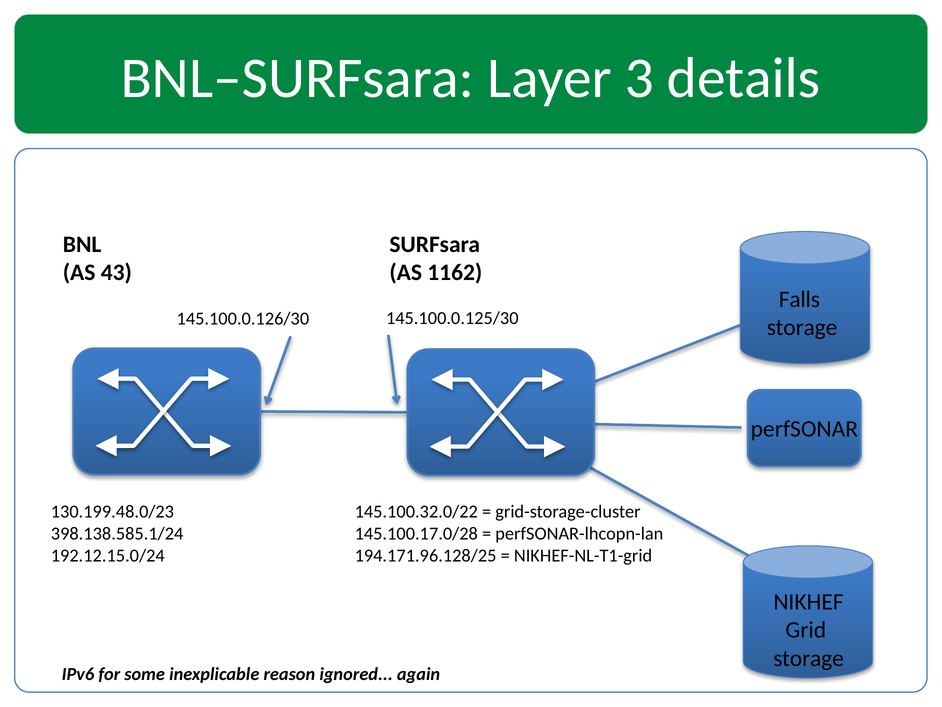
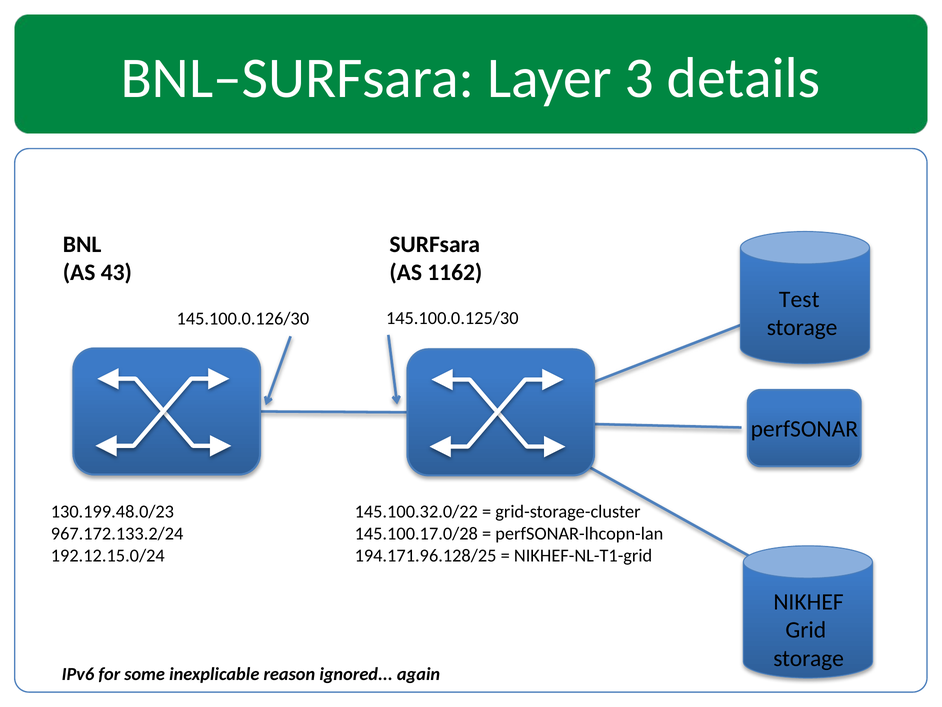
Falls: Falls -> Test (799, 299)
398.138.585.1/24: 398.138.585.1/24 -> 967.172.133.2/24 (117, 533)
